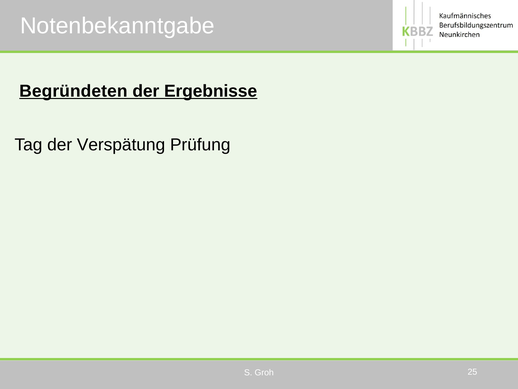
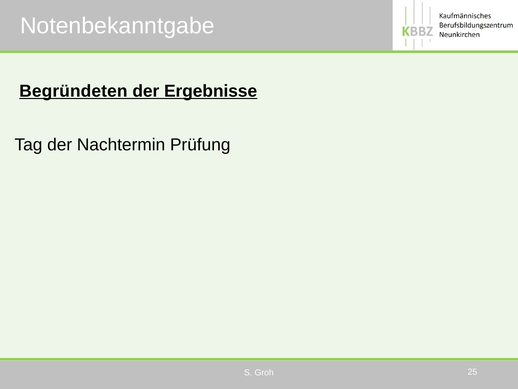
Verspätung: Verspätung -> Nachtermin (121, 145)
